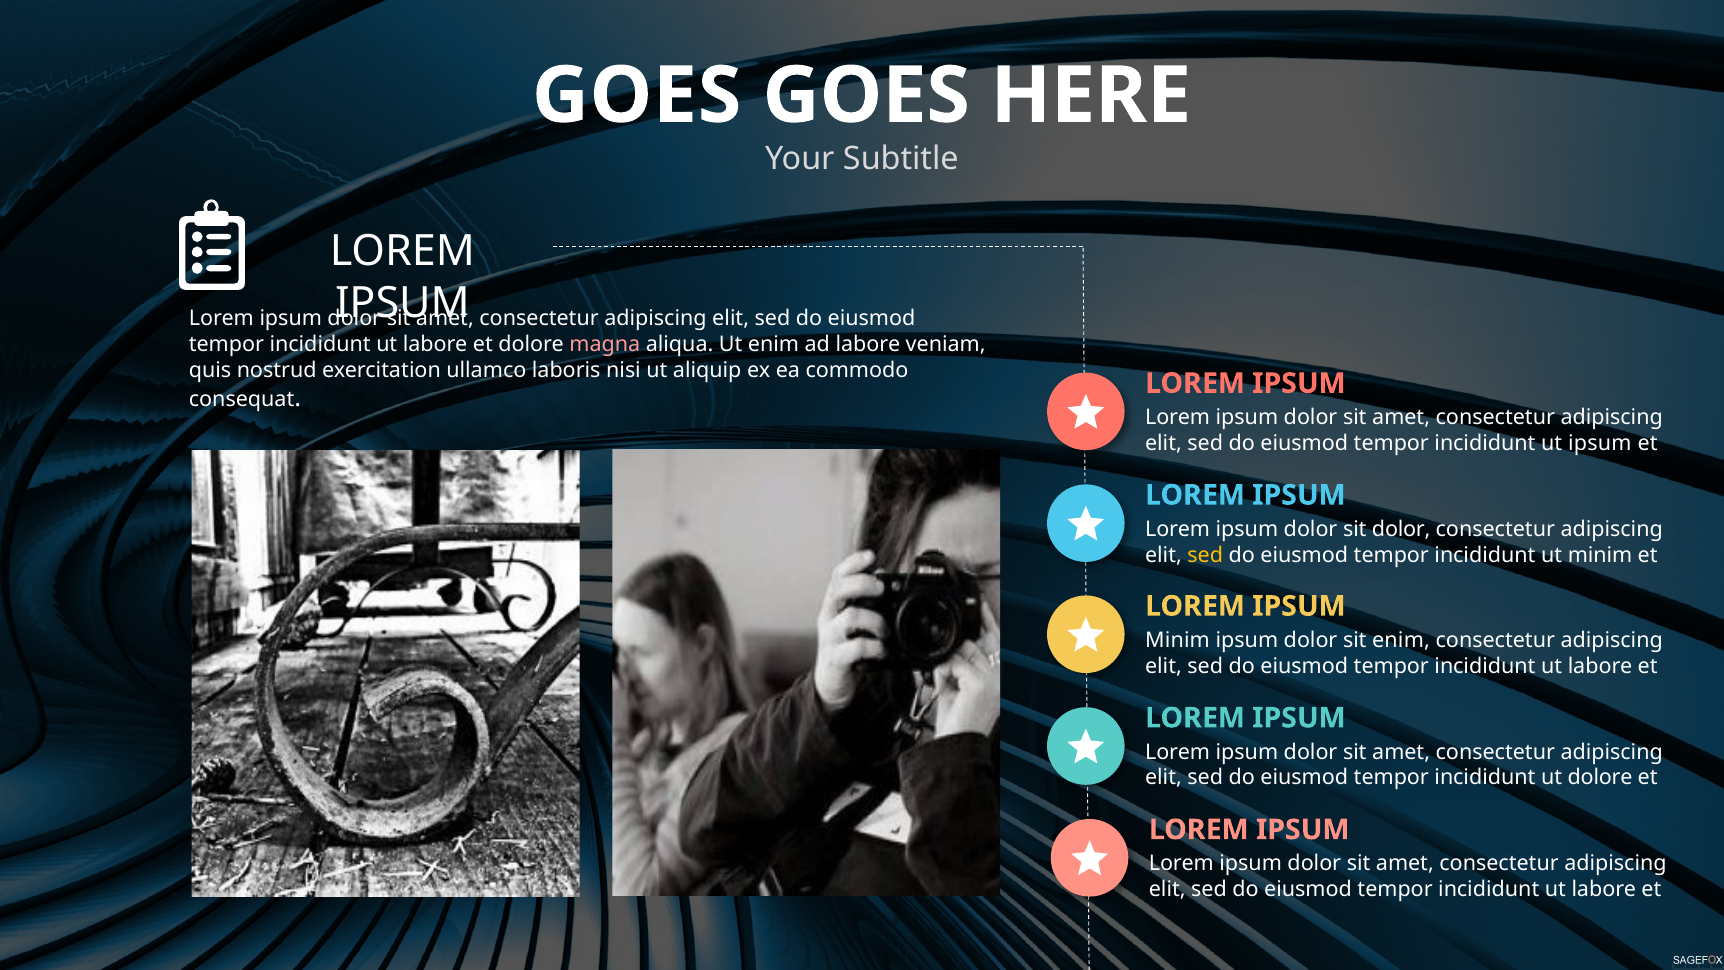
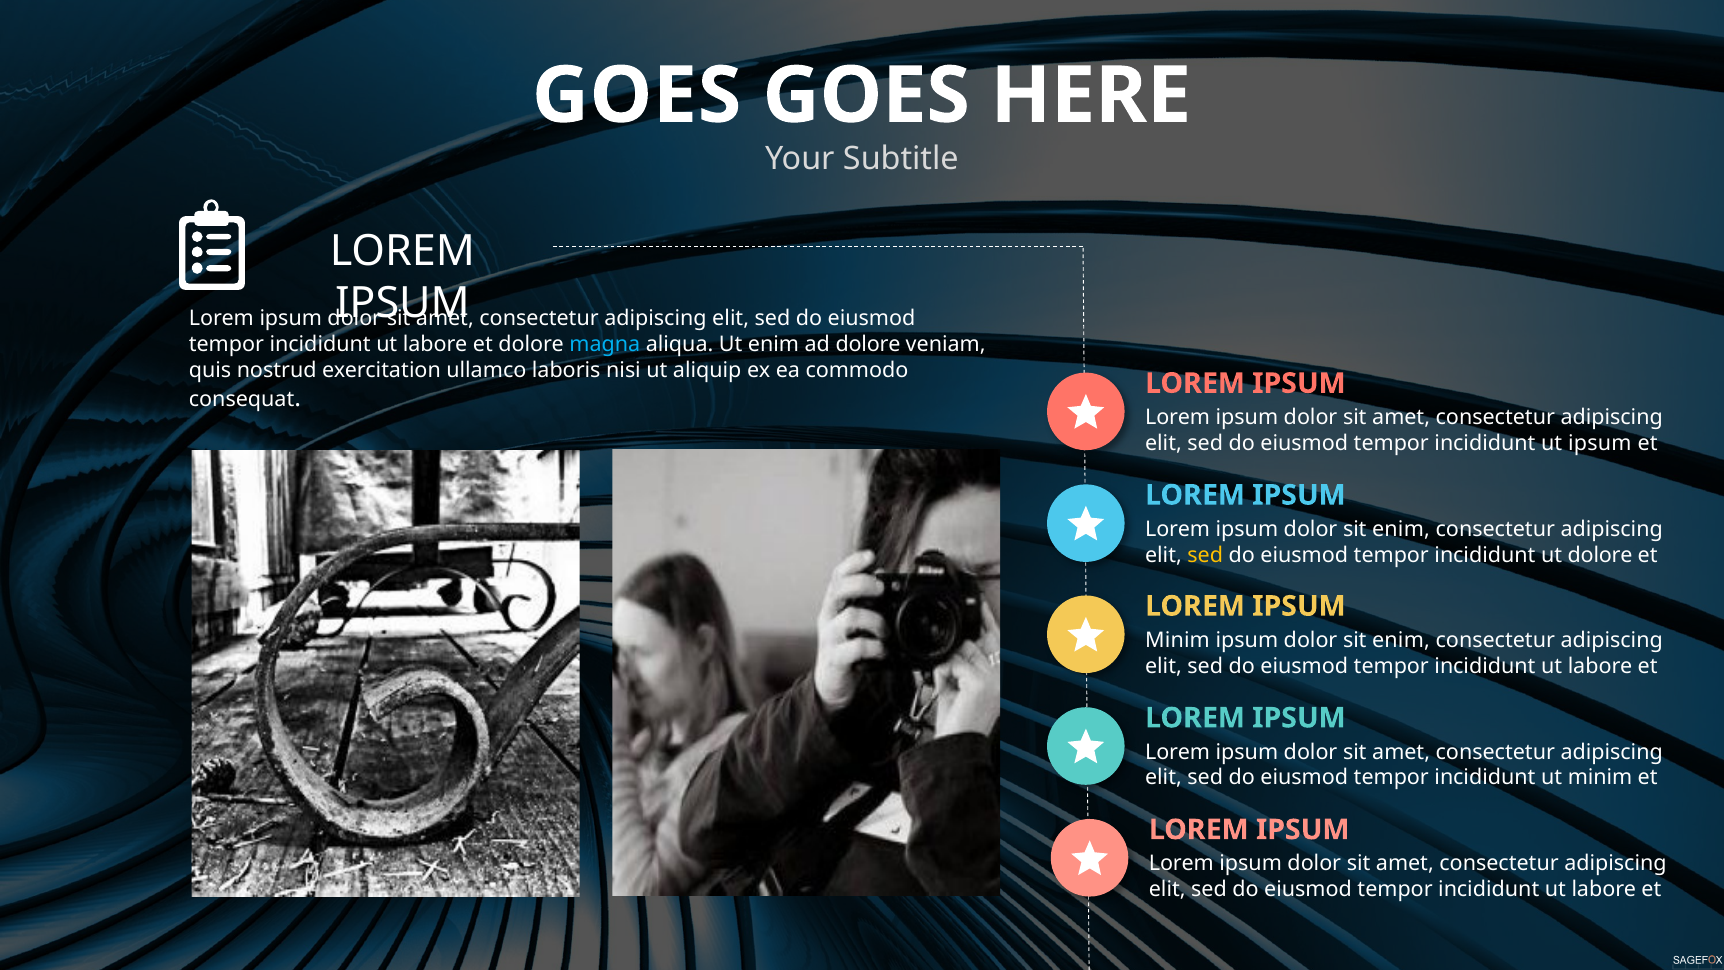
magna colour: pink -> light blue (605, 344)
ad labore: labore -> dolore (868, 344)
dolor: dolor -> enim (1401, 529)
ut minim: minim -> dolore (1600, 555)
ut dolore: dolore -> minim (1600, 778)
